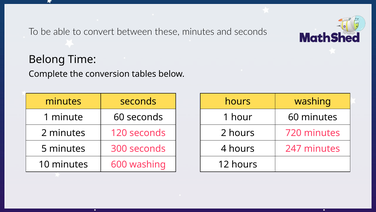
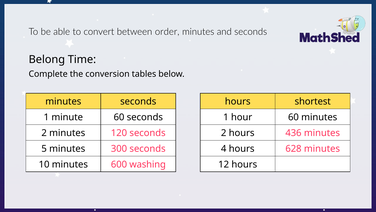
these: these -> order (167, 32)
hours washing: washing -> shortest (313, 101)
2 hours 720: 720 -> 436 (293, 133)
247: 247 -> 628 (293, 148)
